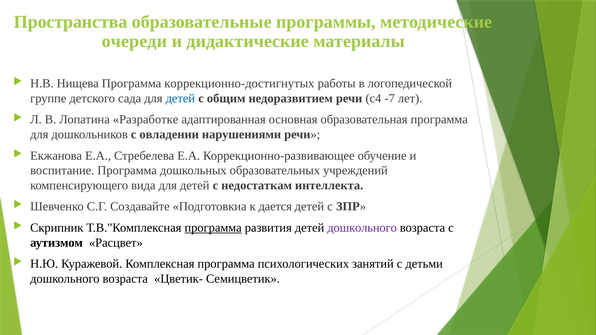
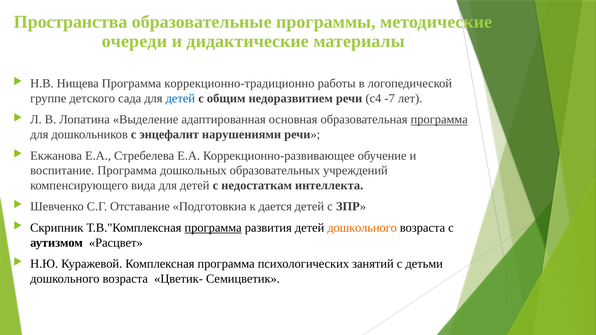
коррекционно-достигнутых: коррекционно-достигнутых -> коррекционно-традиционно (239, 84)
Разработке: Разработке -> Выделение (146, 120)
программа underline: none -> present (439, 120)
овладении: овладении -> энцефалит (169, 135)
Создавайте: Создавайте -> Отставание (140, 207)
дошкольного colour: purple -> orange (362, 228)
